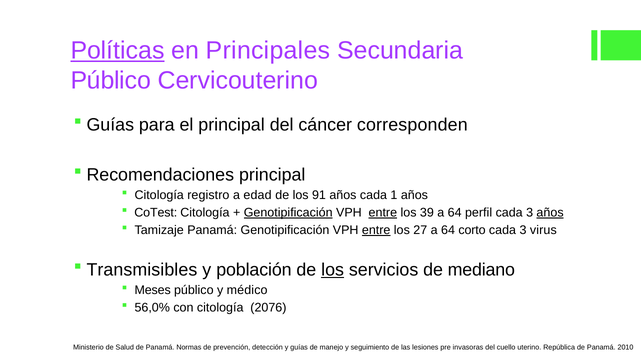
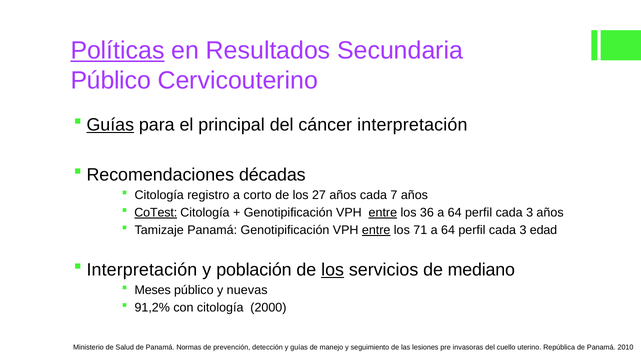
Principales: Principales -> Resultados (268, 51)
Guías underline: none -> present (110, 125)
cáncer corresponden: corresponden -> interpretación (412, 125)
Recomendaciones principal: principal -> décadas (272, 175)
edad: edad -> corto (258, 195)
91: 91 -> 27 (319, 195)
1: 1 -> 7 (394, 195)
CoTest underline: none -> present (156, 212)
Genotipificación underline: present -> none (288, 212)
39: 39 -> 36 (427, 212)
años underline: present -> none (550, 212)
27: 27 -> 71 (420, 230)
corto: corto -> perfil (472, 230)
virus: virus -> edad (543, 230)
Transmisibles: Transmisibles -> Interpretación (142, 269)
médico: médico -> nuevas (247, 290)
56,0%: 56,0% -> 91,2% (152, 307)
2076: 2076 -> 2000 (268, 307)
